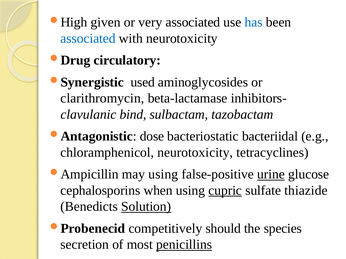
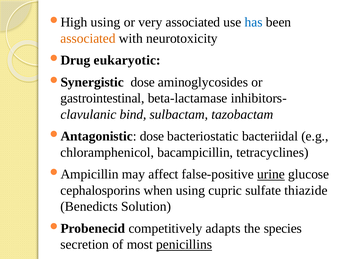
given: given -> using (106, 22)
associated colour: blue -> orange (88, 38)
circulatory: circulatory -> eukaryotic (127, 60)
used: used -> dose (143, 82)
clarithromycin: clarithromycin -> gastrointestinal (102, 98)
chloramphenicol neurotoxicity: neurotoxicity -> bacampicillin (195, 153)
may using: using -> affect (163, 175)
cupric underline: present -> none (225, 191)
Solution underline: present -> none (146, 207)
should: should -> adapts (223, 229)
